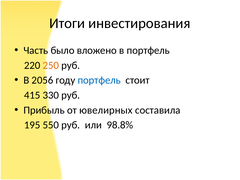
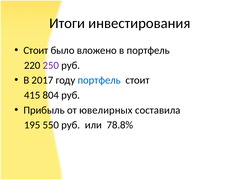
Часть: Часть -> Стоит (36, 50)
250 colour: orange -> purple (51, 65)
2056: 2056 -> 2017 (42, 80)
330: 330 -> 804 (51, 95)
98.8%: 98.8% -> 78.8% (120, 125)
